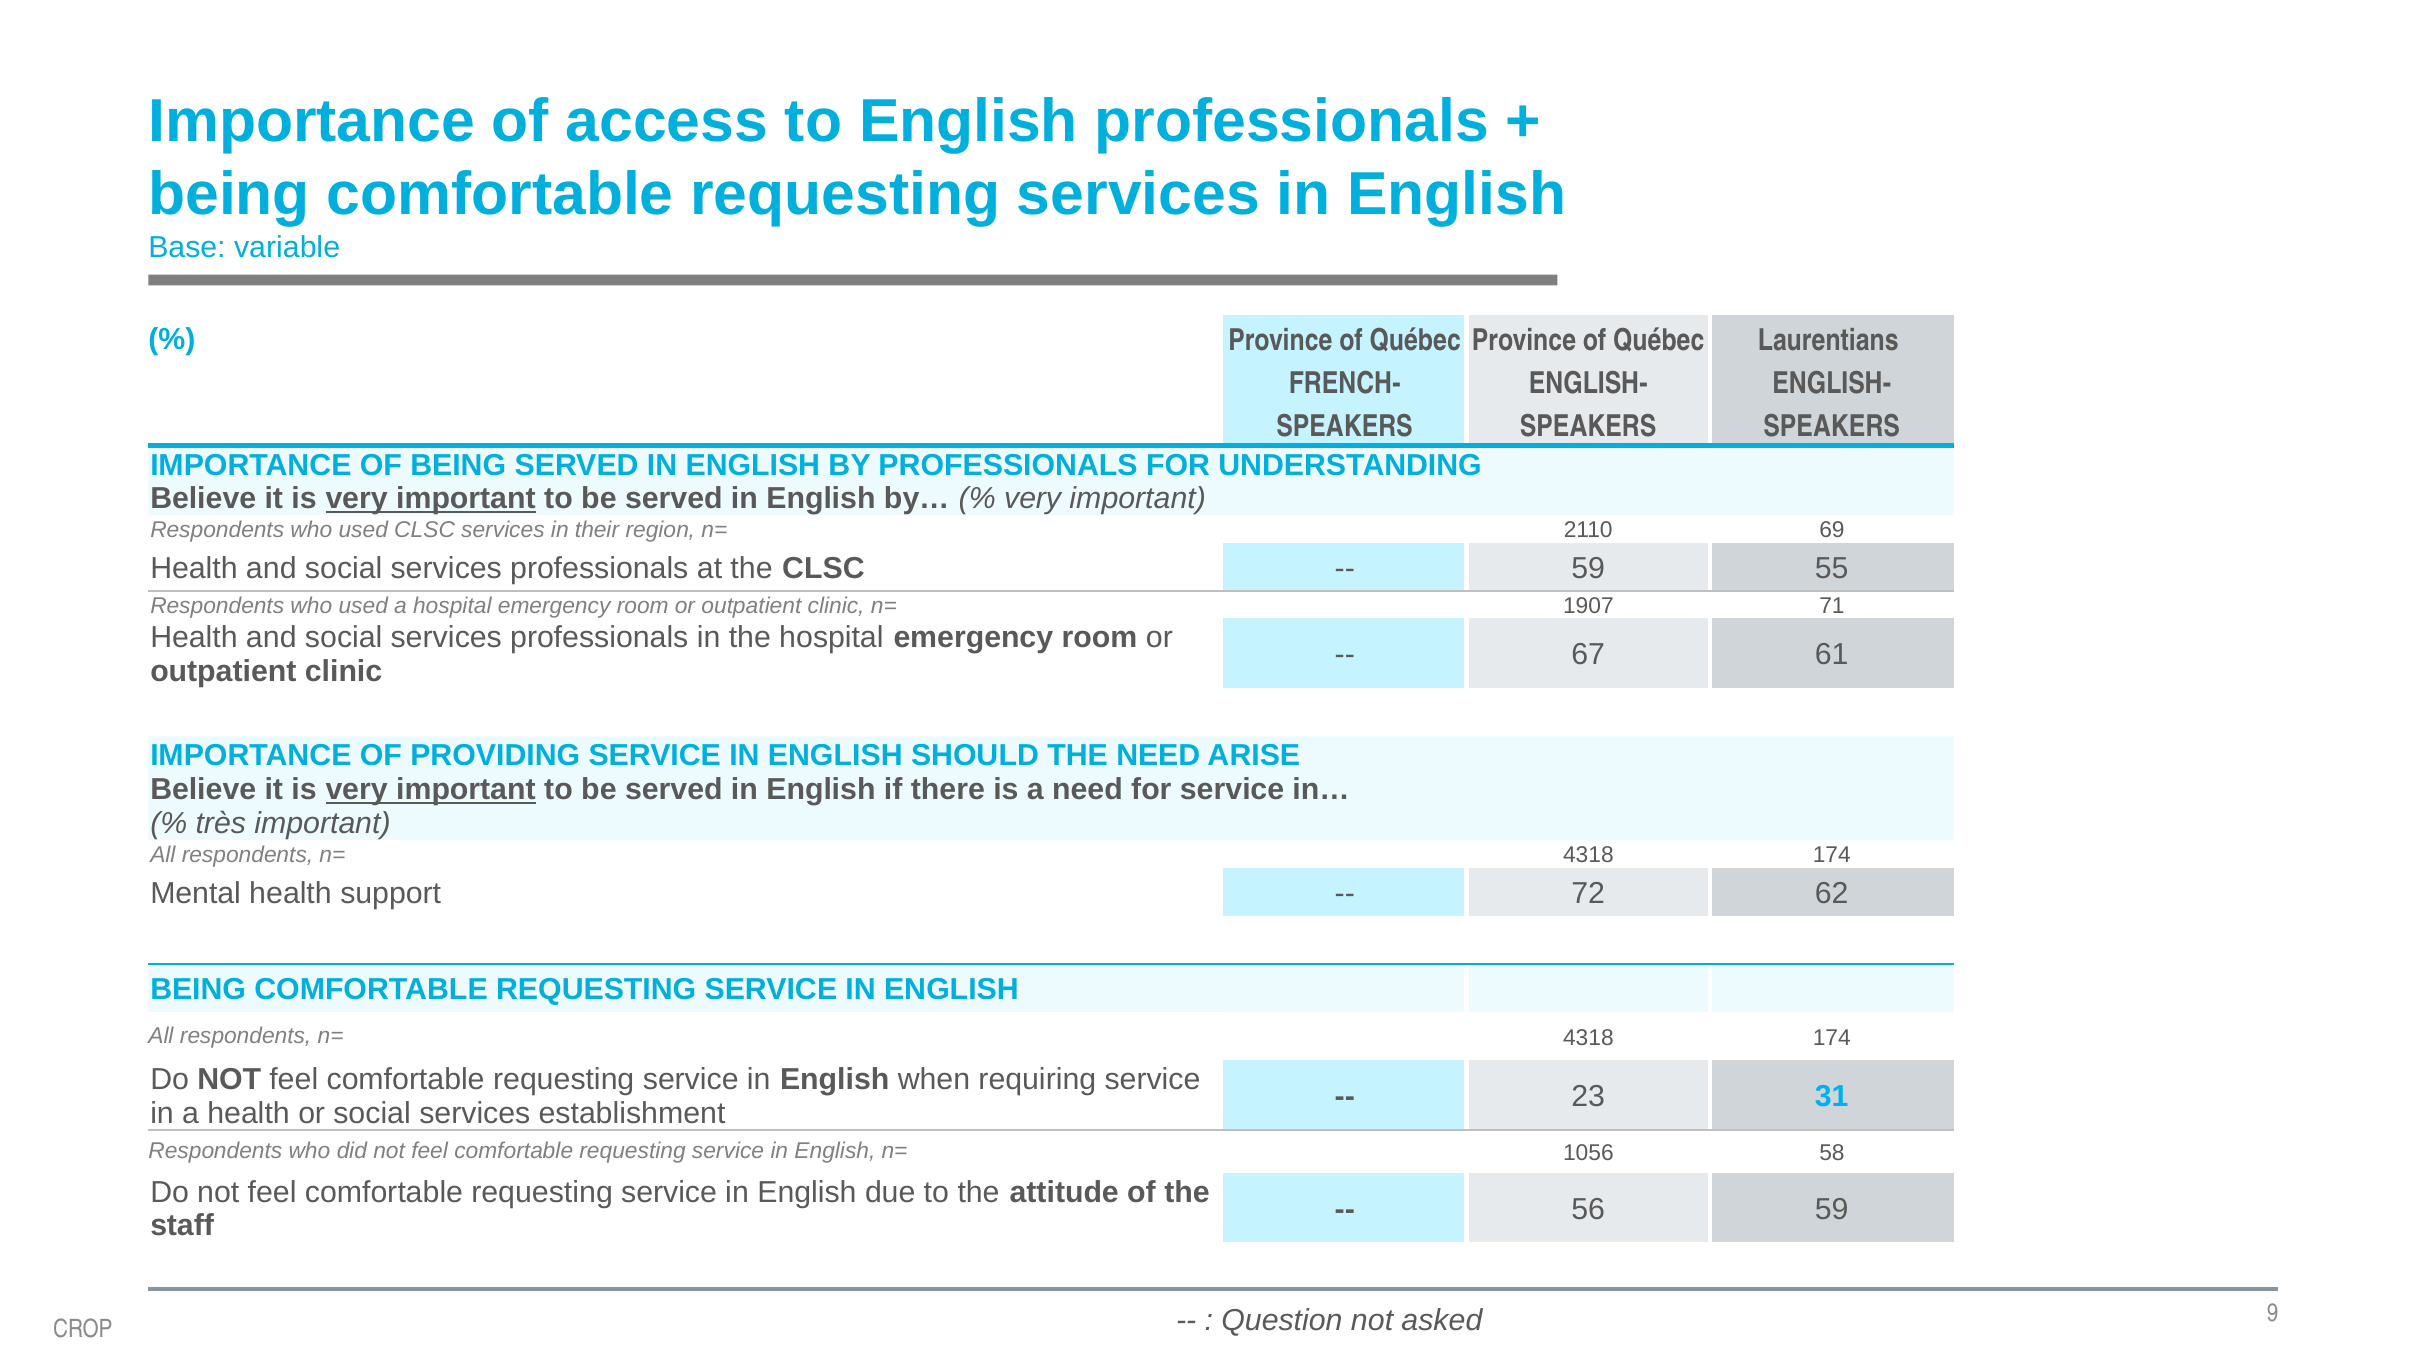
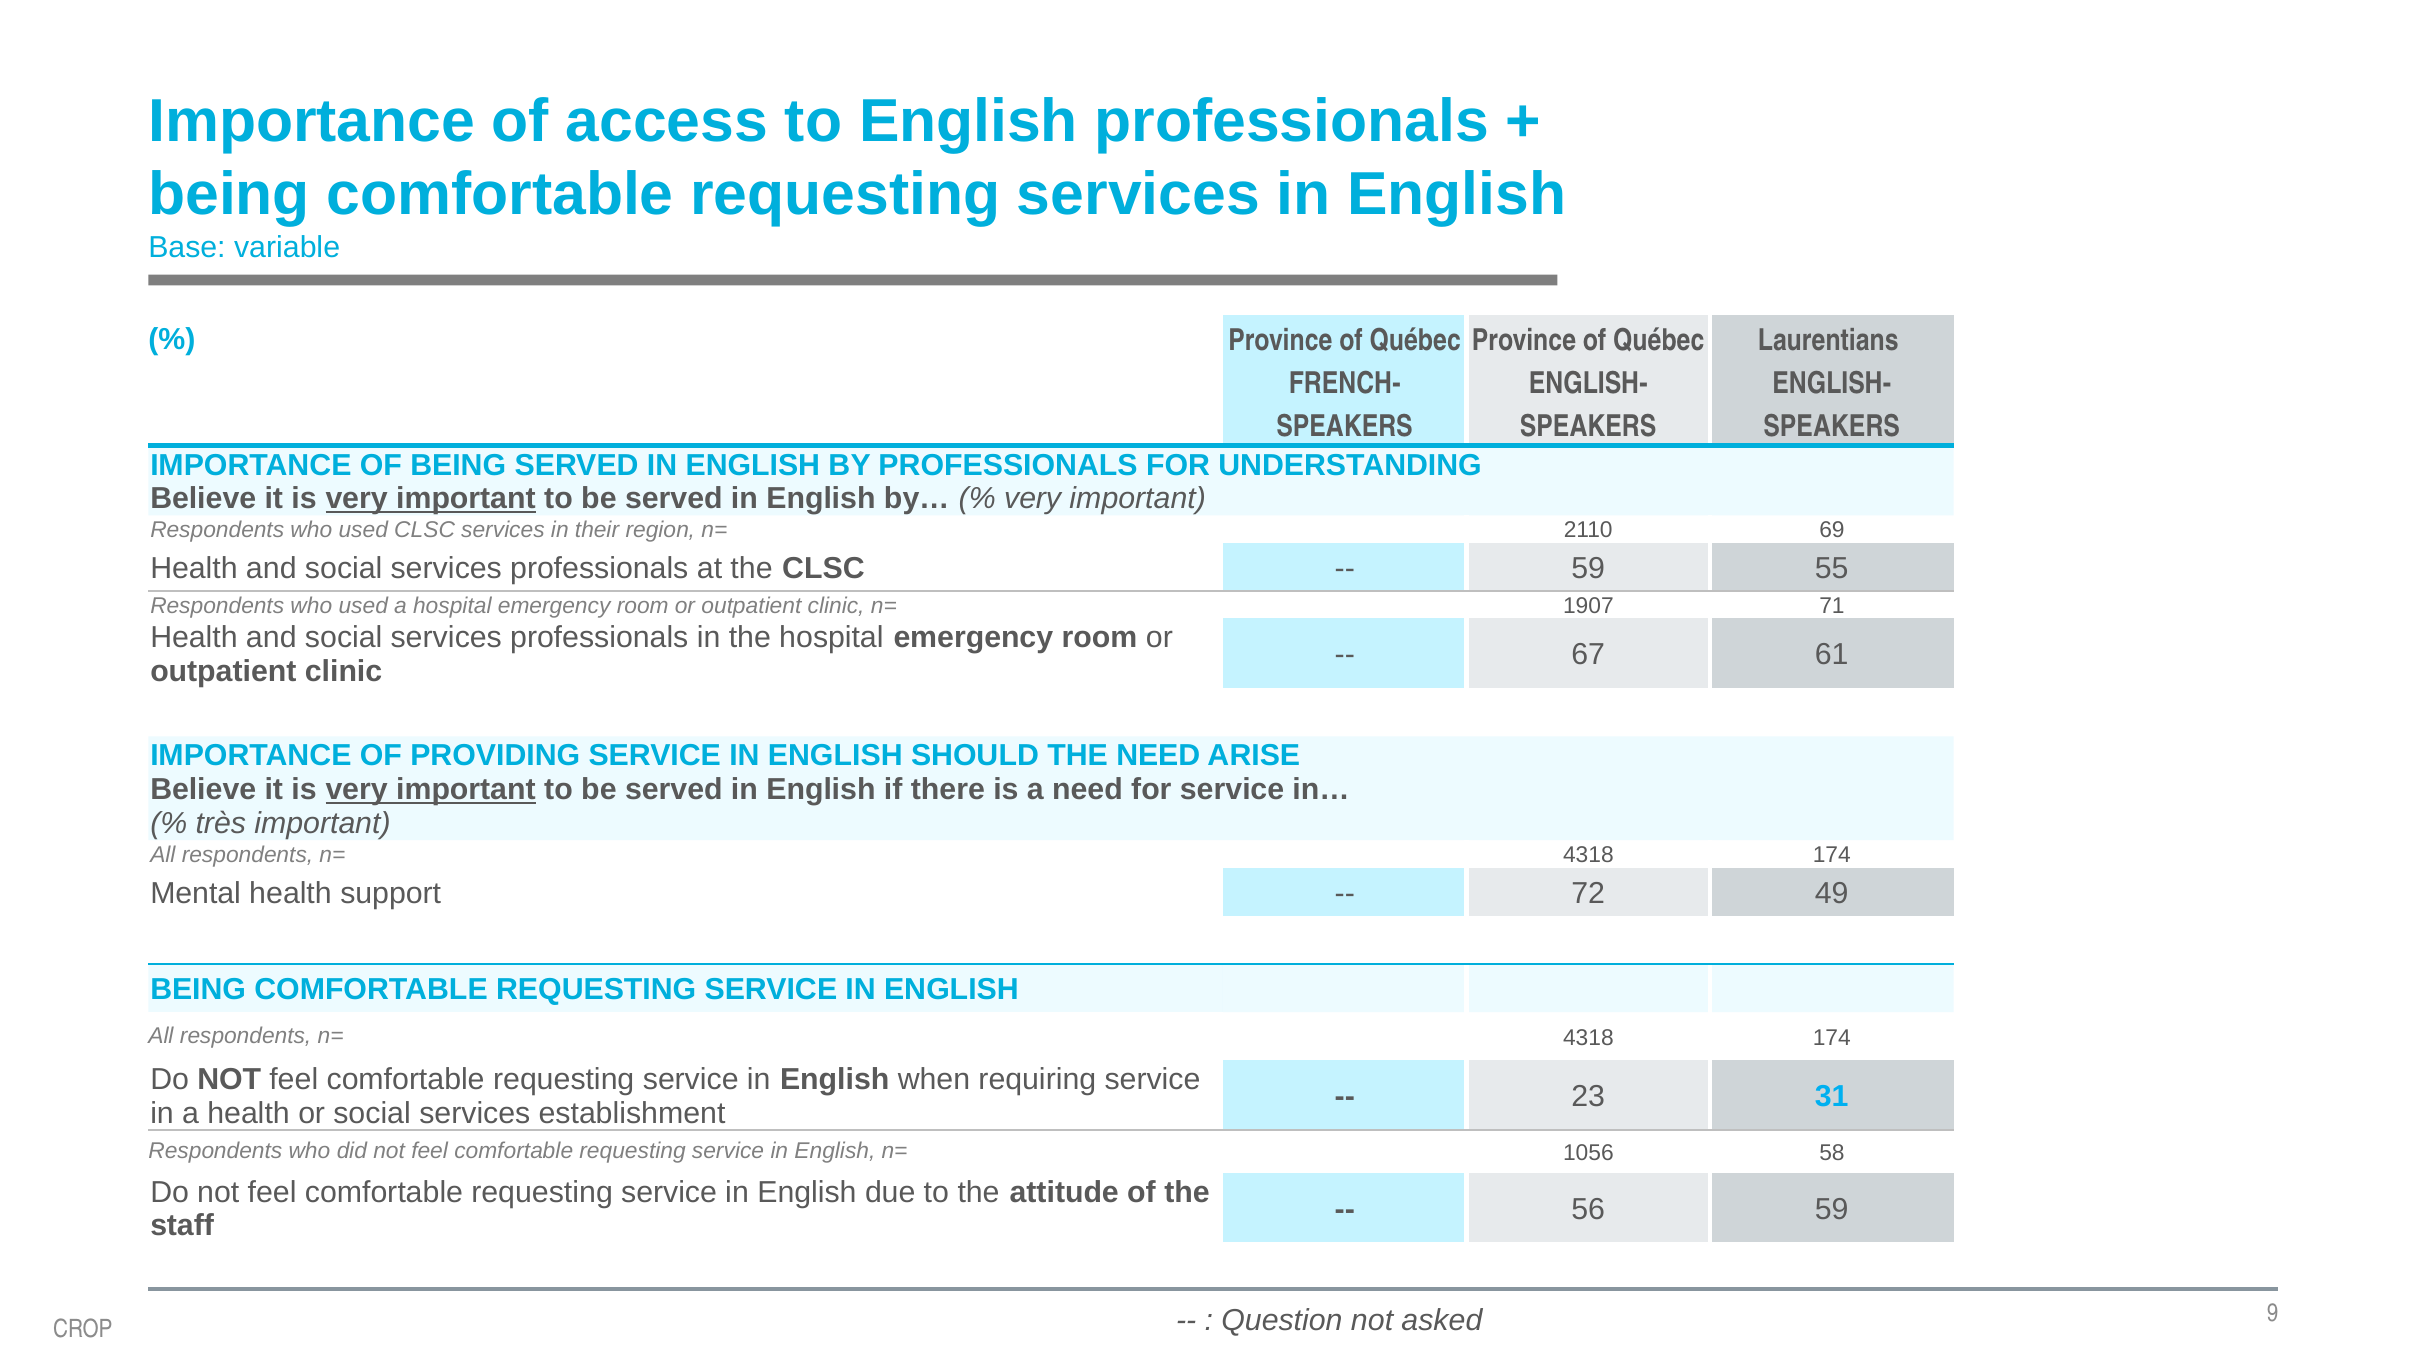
62: 62 -> 49 (1832, 894)
